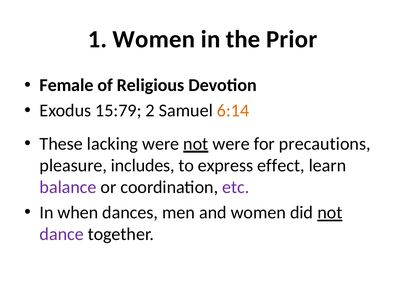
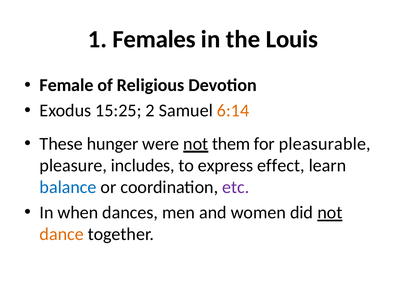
1 Women: Women -> Females (154, 39)
Prior: Prior -> Louis (292, 39)
15:79: 15:79 -> 15:25 (118, 110)
lacking: lacking -> hunger (113, 144)
were: were -> them (231, 144)
precautions: precautions -> pleasurable (325, 144)
balance colour: purple -> blue (68, 187)
dance colour: purple -> orange (62, 234)
